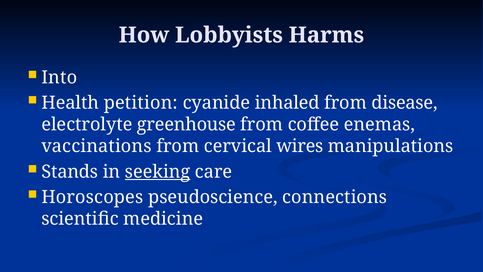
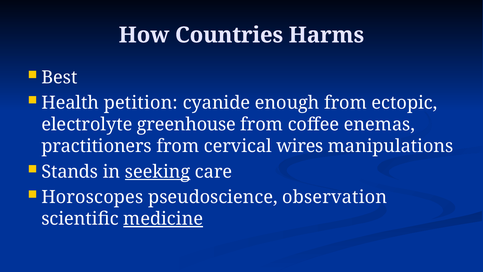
Lobbyists: Lobbyists -> Countries (229, 35)
Into: Into -> Best (59, 77)
inhaled: inhaled -> enough (287, 103)
disease: disease -> ectopic (404, 103)
vaccinations: vaccinations -> practitioners (97, 146)
connections: connections -> observation (335, 197)
medicine underline: none -> present (163, 219)
